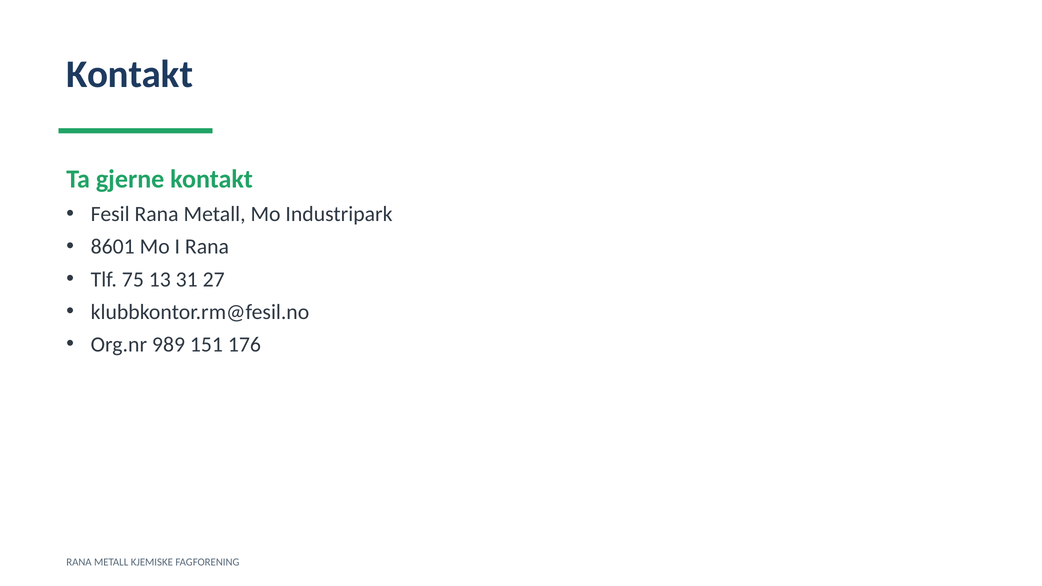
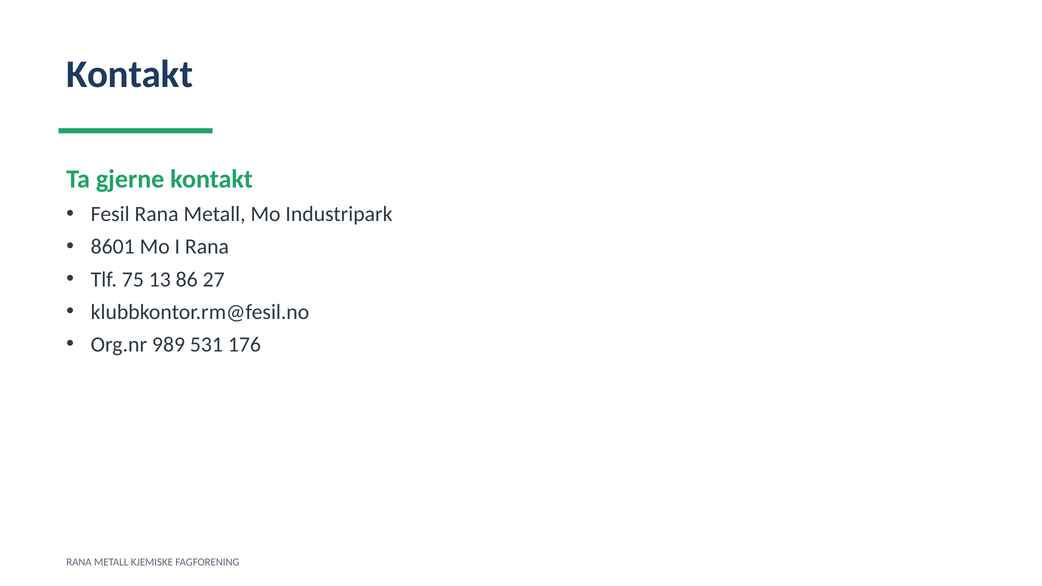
31: 31 -> 86 (187, 279)
151: 151 -> 531 (206, 345)
